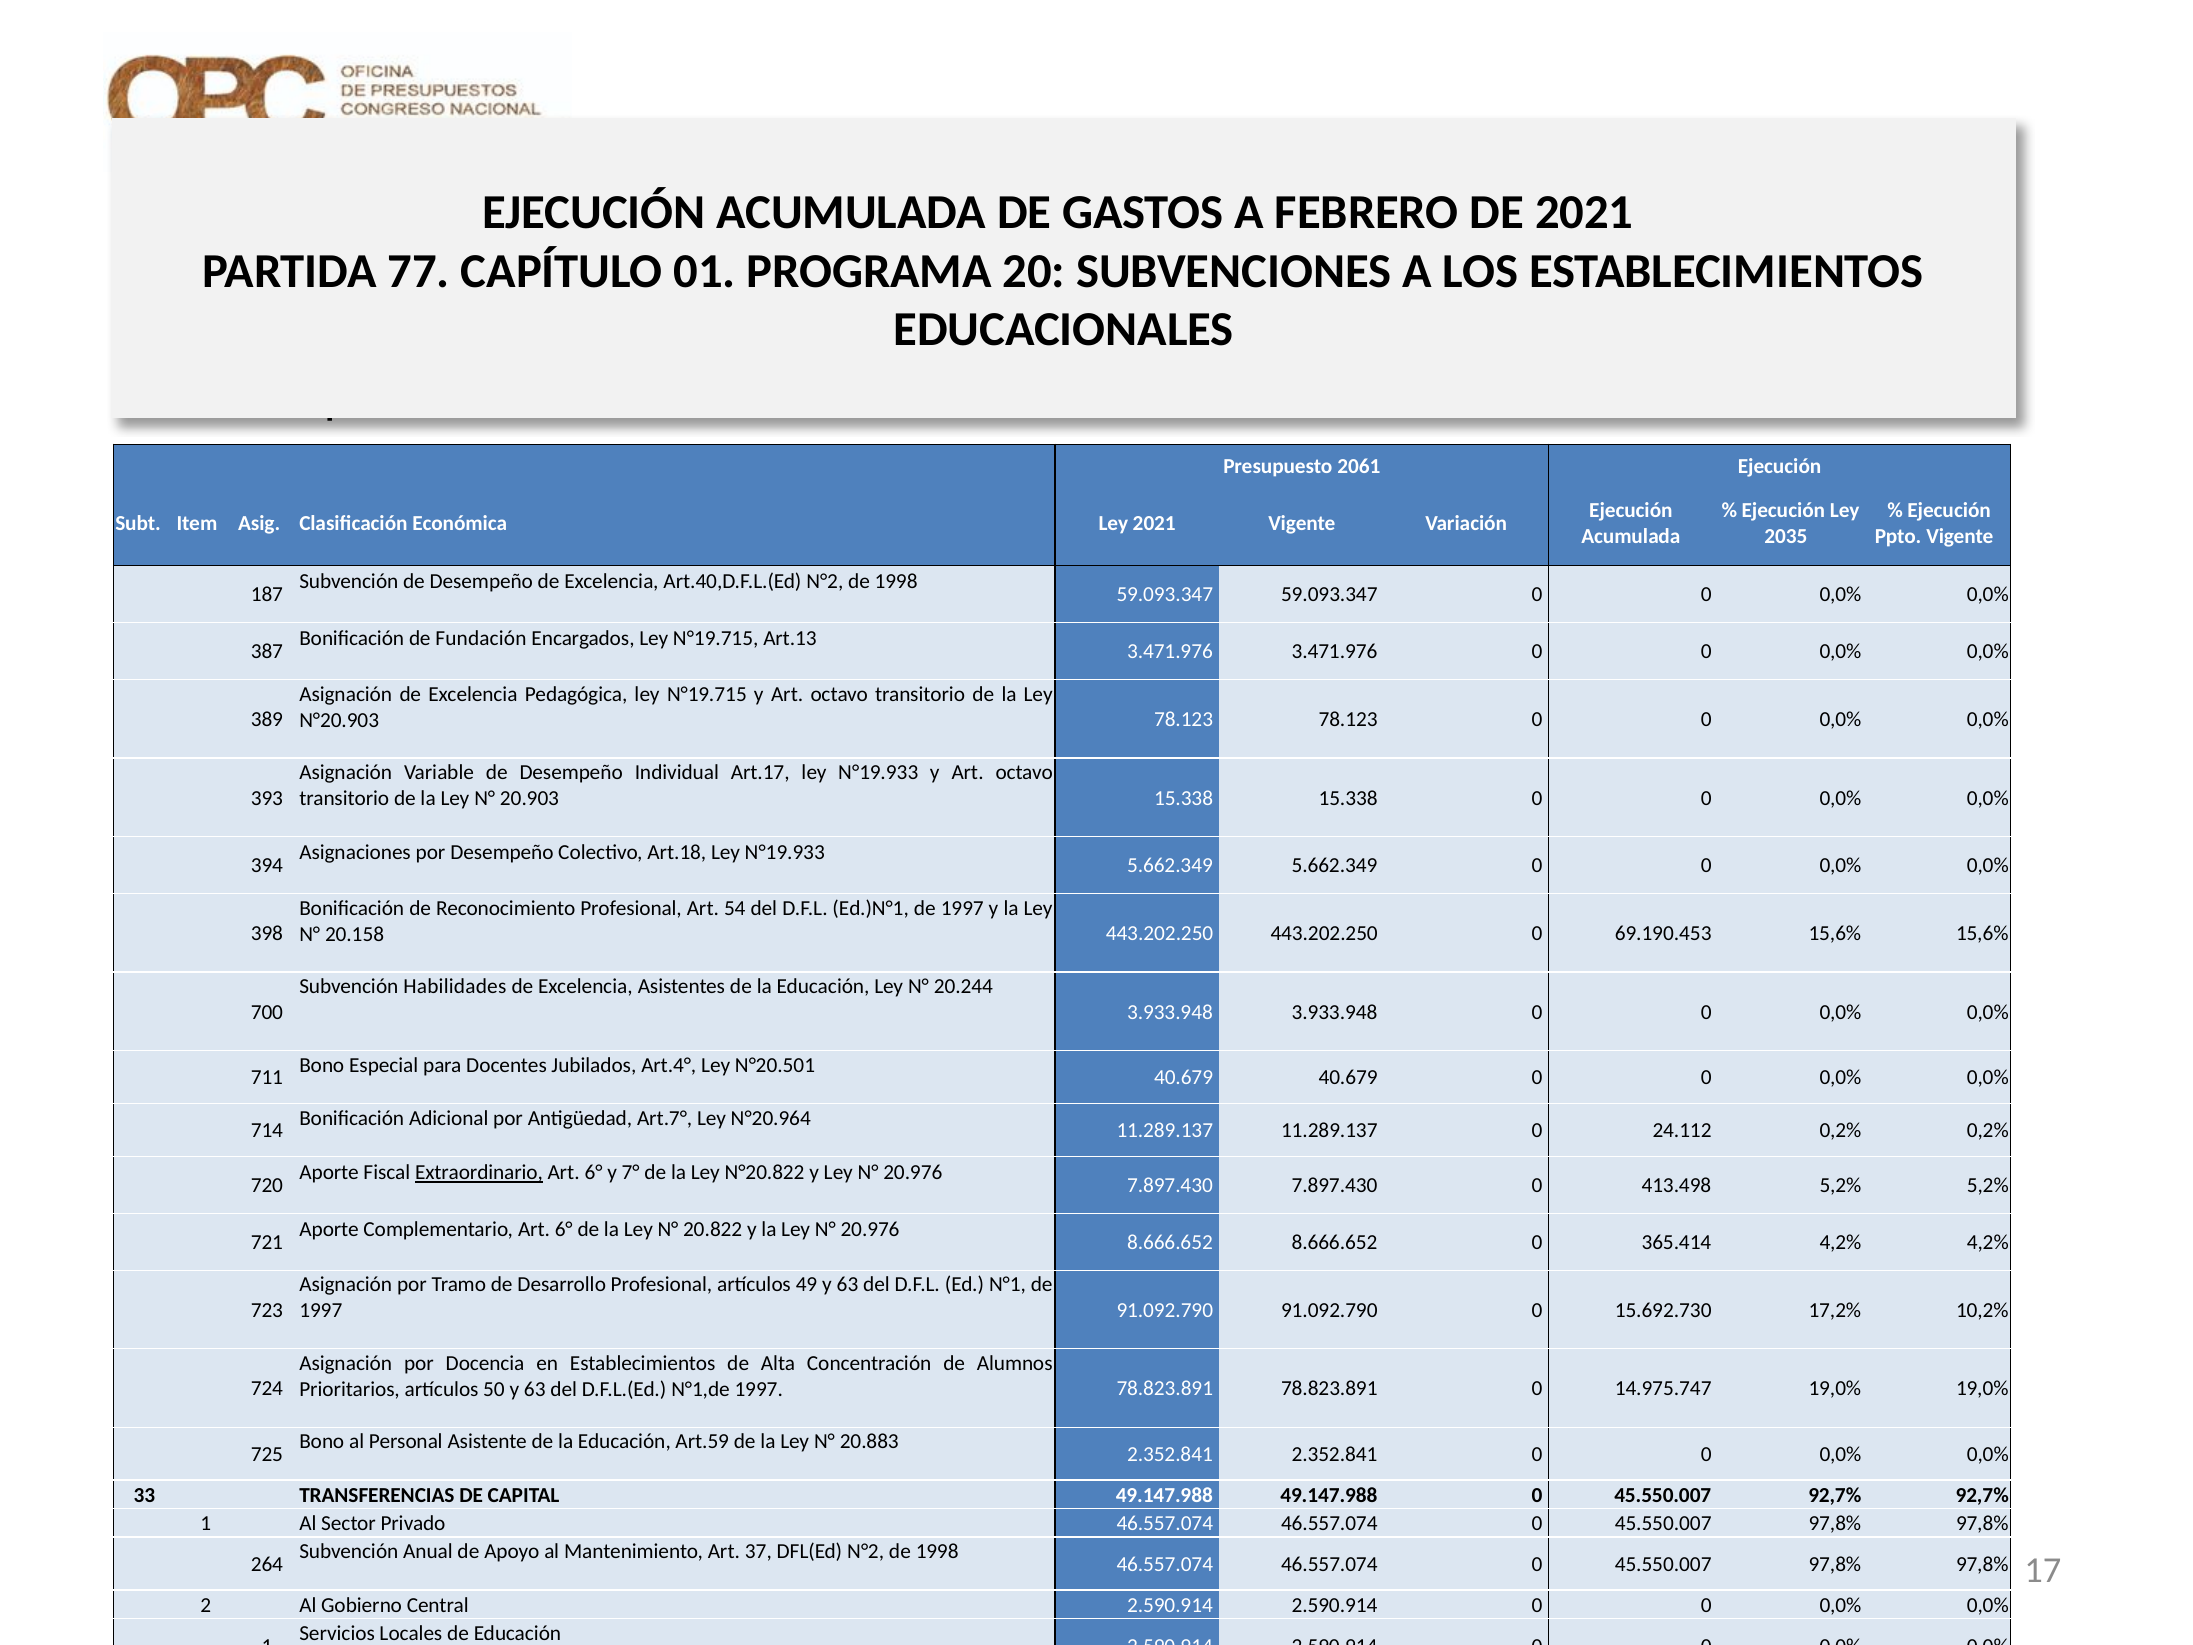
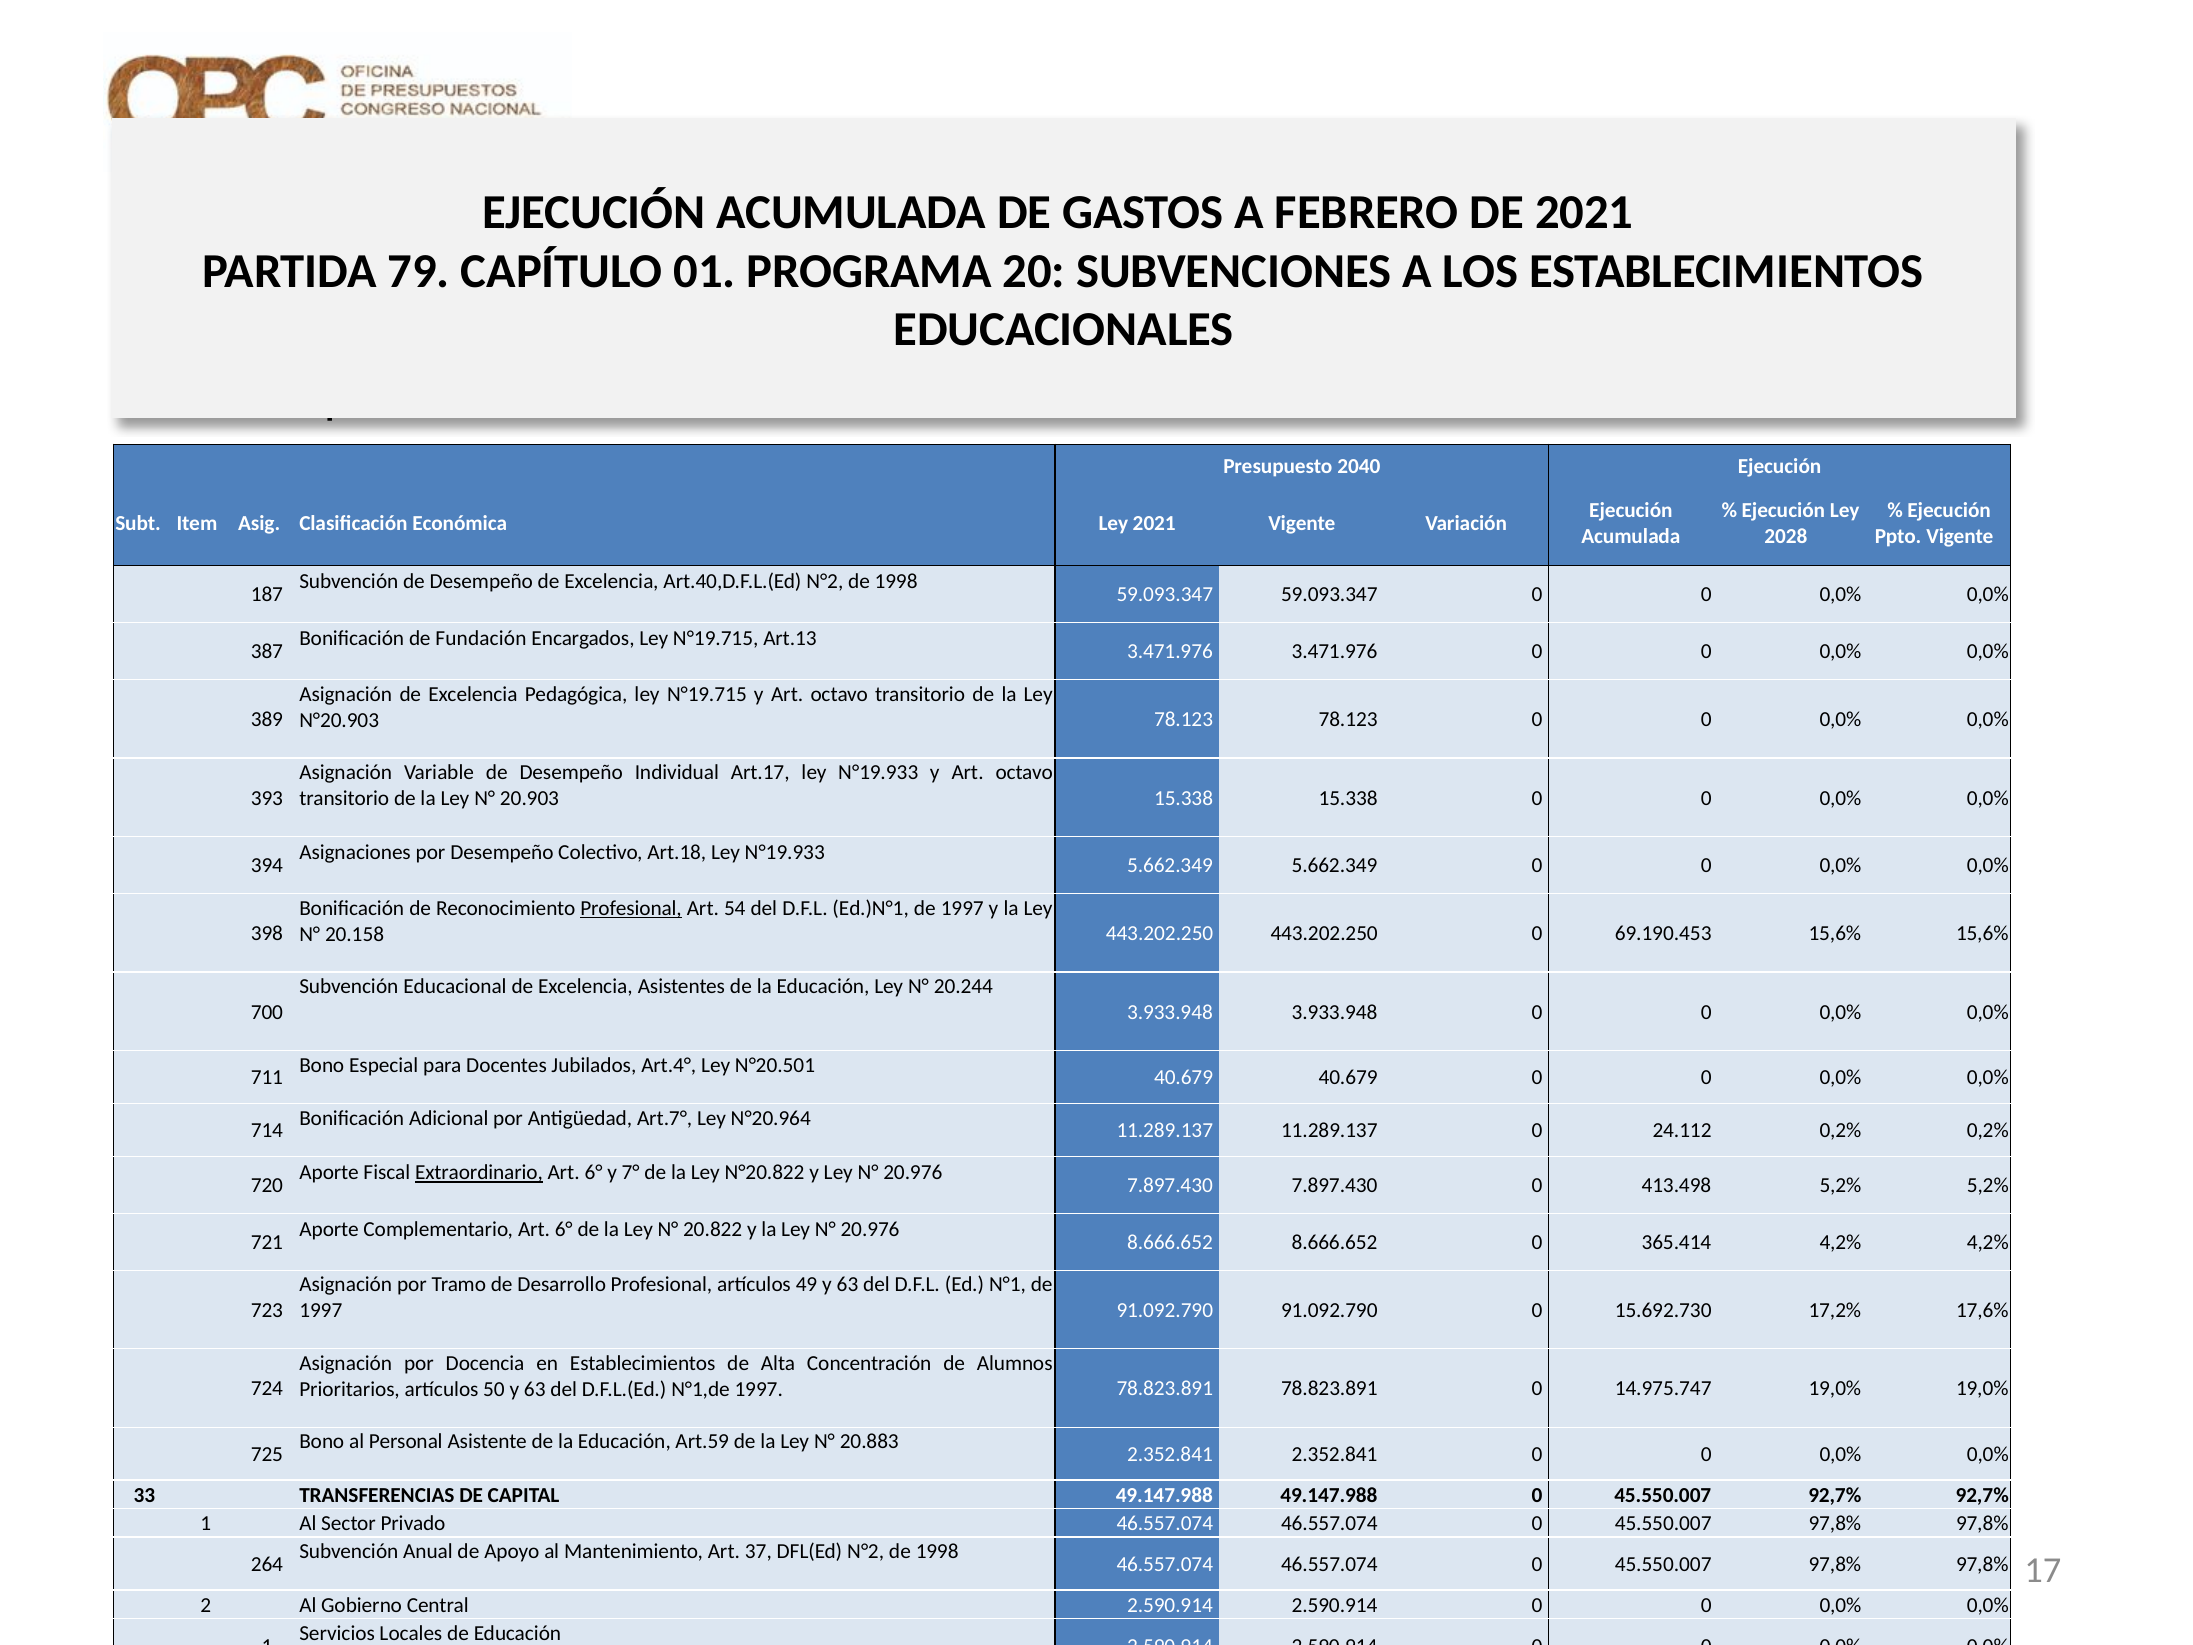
77: 77 -> 79 (419, 271)
2061: 2061 -> 2040 (1359, 467)
2035: 2035 -> 2028 (1786, 536)
Profesional underline: none -> present (631, 908)
Habilidades: Habilidades -> Educacional (455, 986)
10,2%: 10,2% -> 17,6% (1982, 1310)
